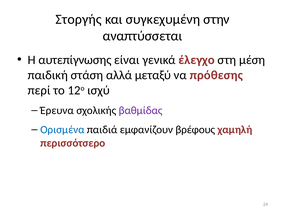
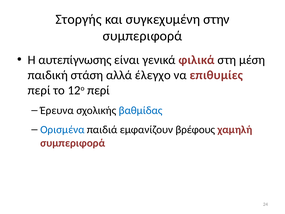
αναπτύσσεται: αναπτύσσεται -> συμπεριφορά (142, 36)
έλεγχο: έλεγχο -> φιλικά (197, 60)
μεταξύ: μεταξύ -> έλεγχο (153, 75)
πρόθεσης: πρόθεσης -> επιθυμίες (216, 75)
12ο ισχύ: ισχύ -> περί (99, 90)
βαθμίδας colour: purple -> blue (141, 110)
περισσότσερο: περισσότσερο -> συμπεριφορά (73, 143)
